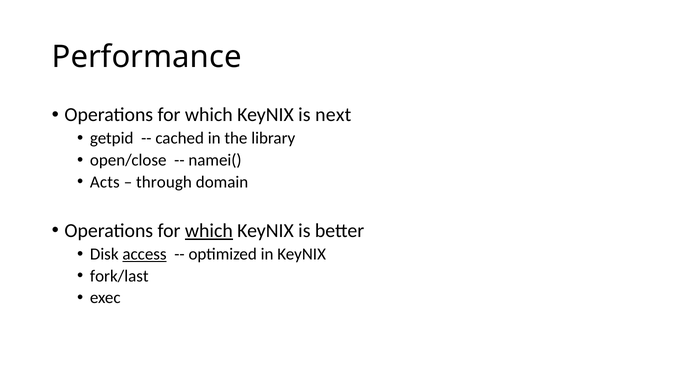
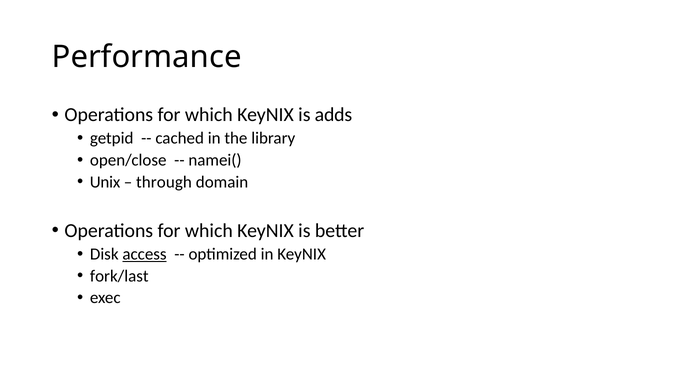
next: next -> adds (333, 115)
Acts: Acts -> Unix (105, 182)
which underline: present -> none (209, 231)
